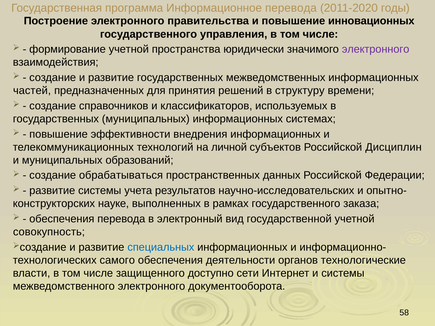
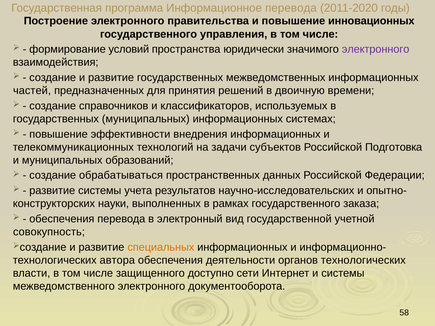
формирование учетной: учетной -> условий (129, 49)
структуру: структуру -> двоичную (300, 91)
личной: личной -> задачи (229, 147)
Дисциплин: Дисциплин -> Подготовка (394, 147)
науке: науке -> науки (114, 204)
специальных colour: blue -> orange (161, 247)
самого: самого -> автора (117, 260)
органов технологические: технологические -> технологических (363, 260)
